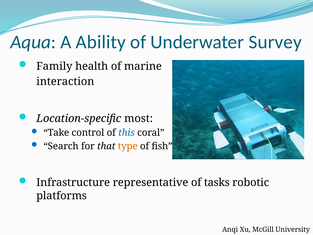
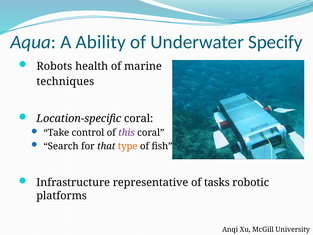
Survey: Survey -> Specify (275, 42)
Family: Family -> Robots (54, 66)
interaction: interaction -> techniques (65, 81)
Location-specific most: most -> coral (139, 119)
this colour: blue -> purple (127, 133)
